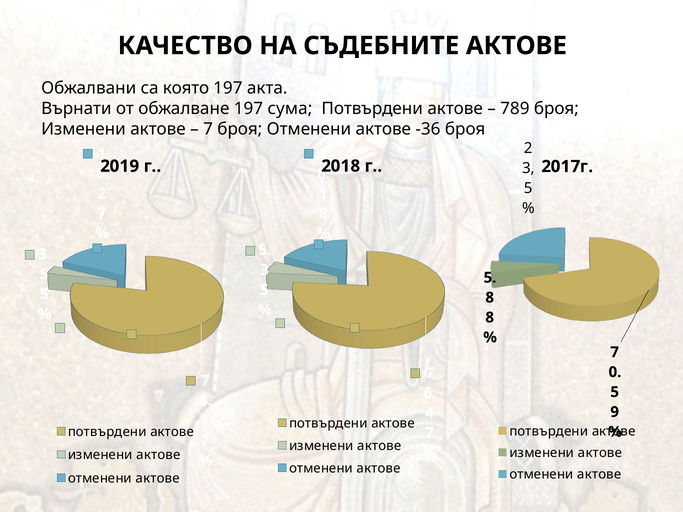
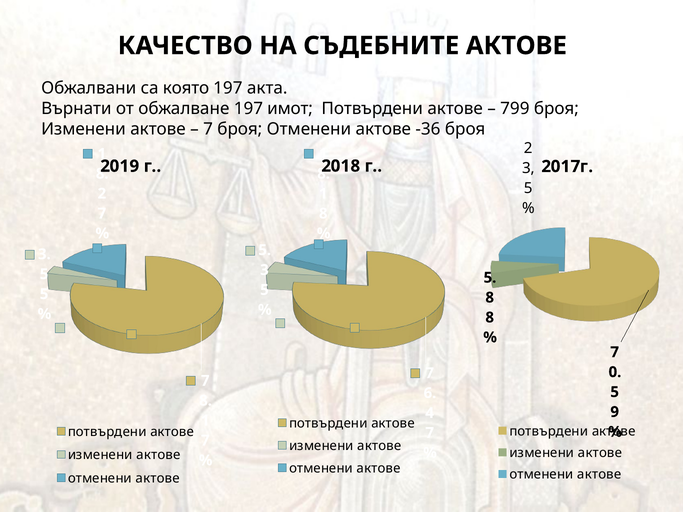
сума: сума -> имот (290, 109)
789: 789 -> 799 (515, 109)
